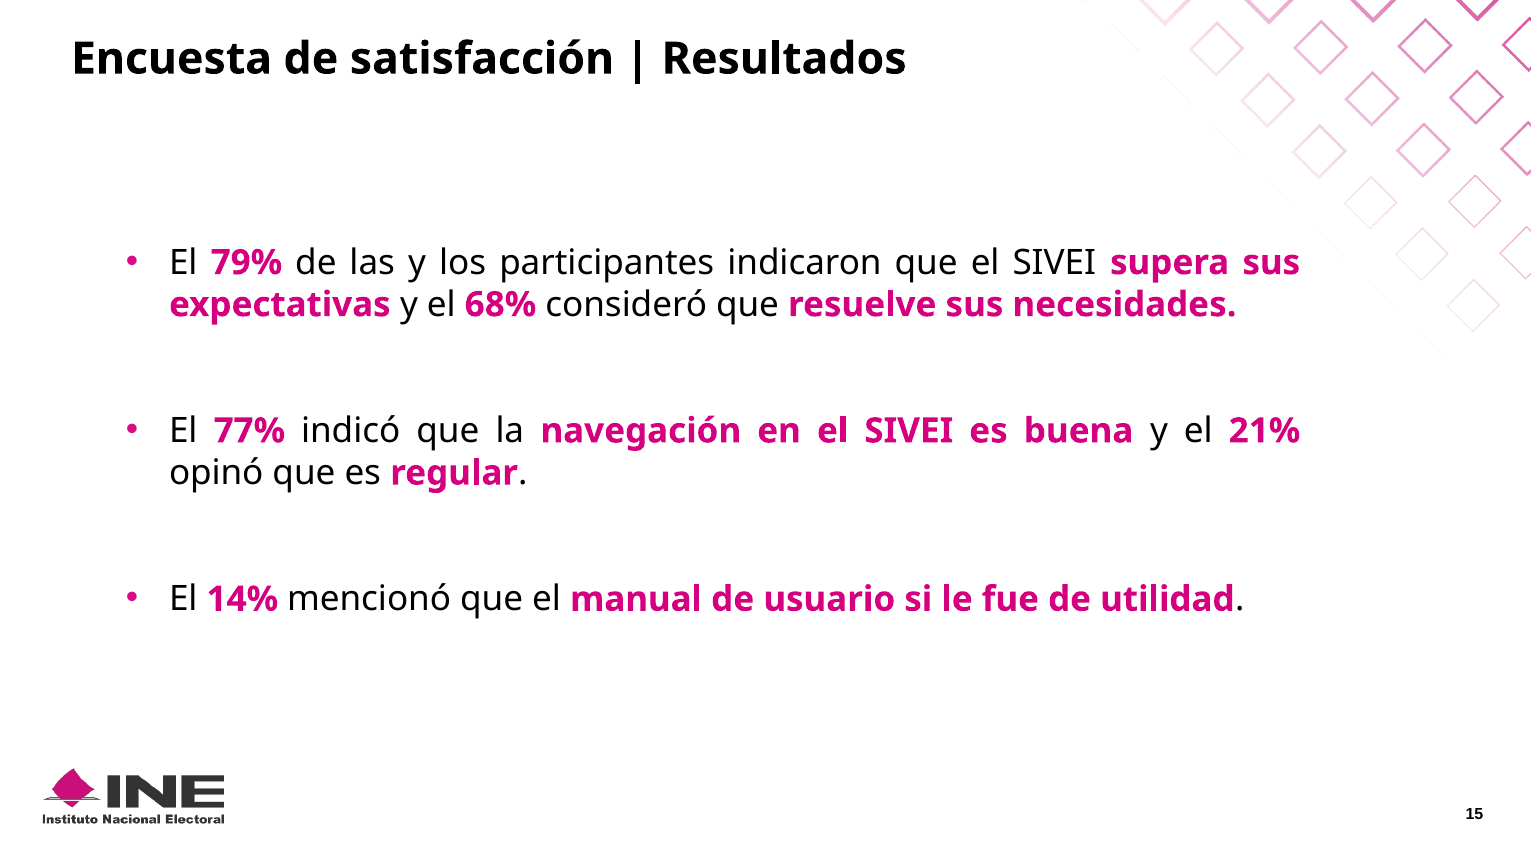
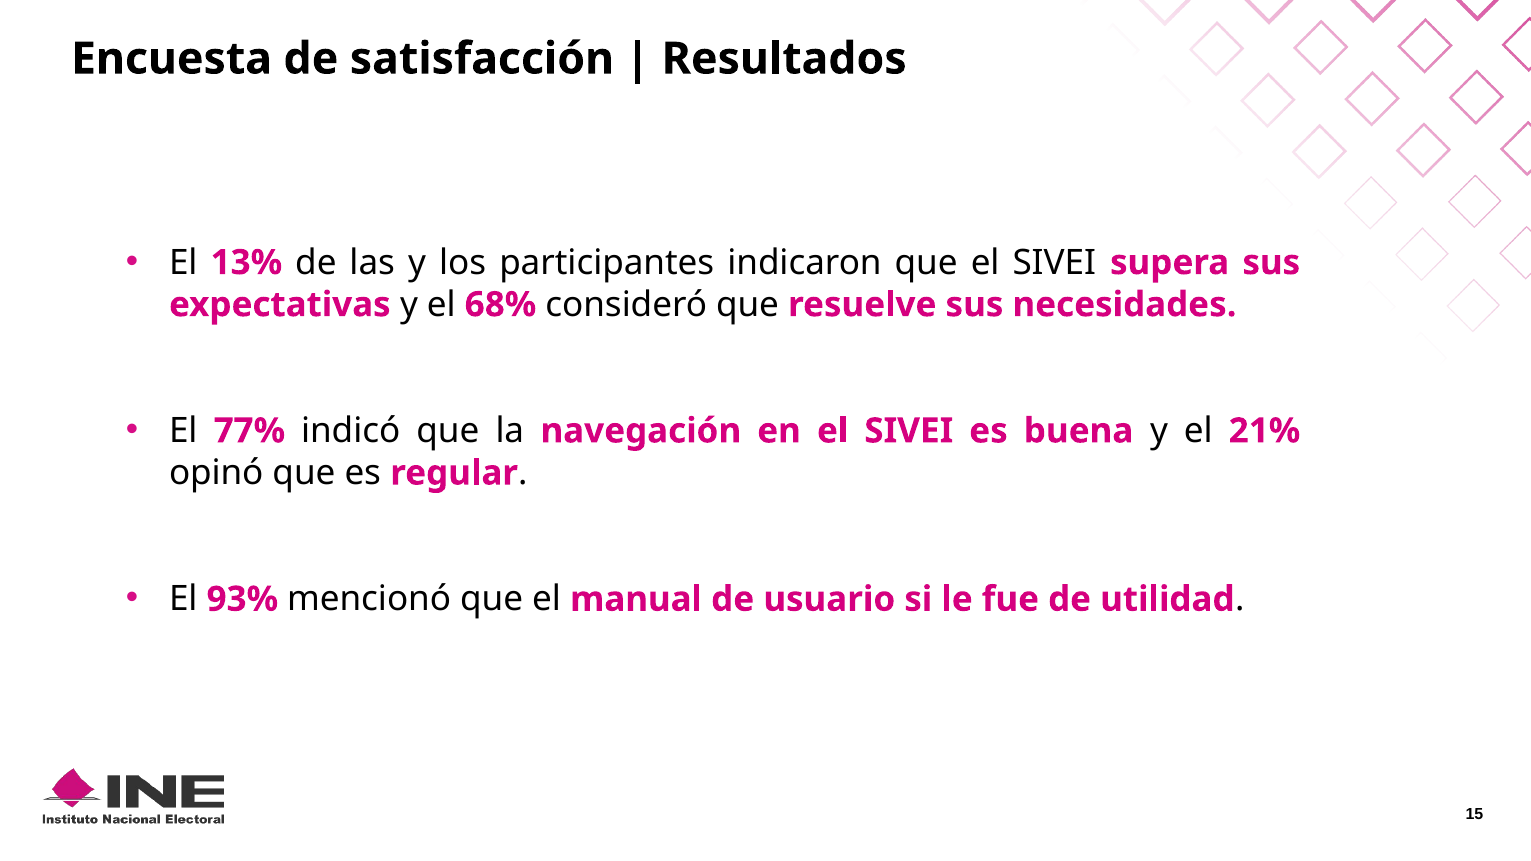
79%: 79% -> 13% (246, 263)
14%: 14% -> 93% (242, 599)
